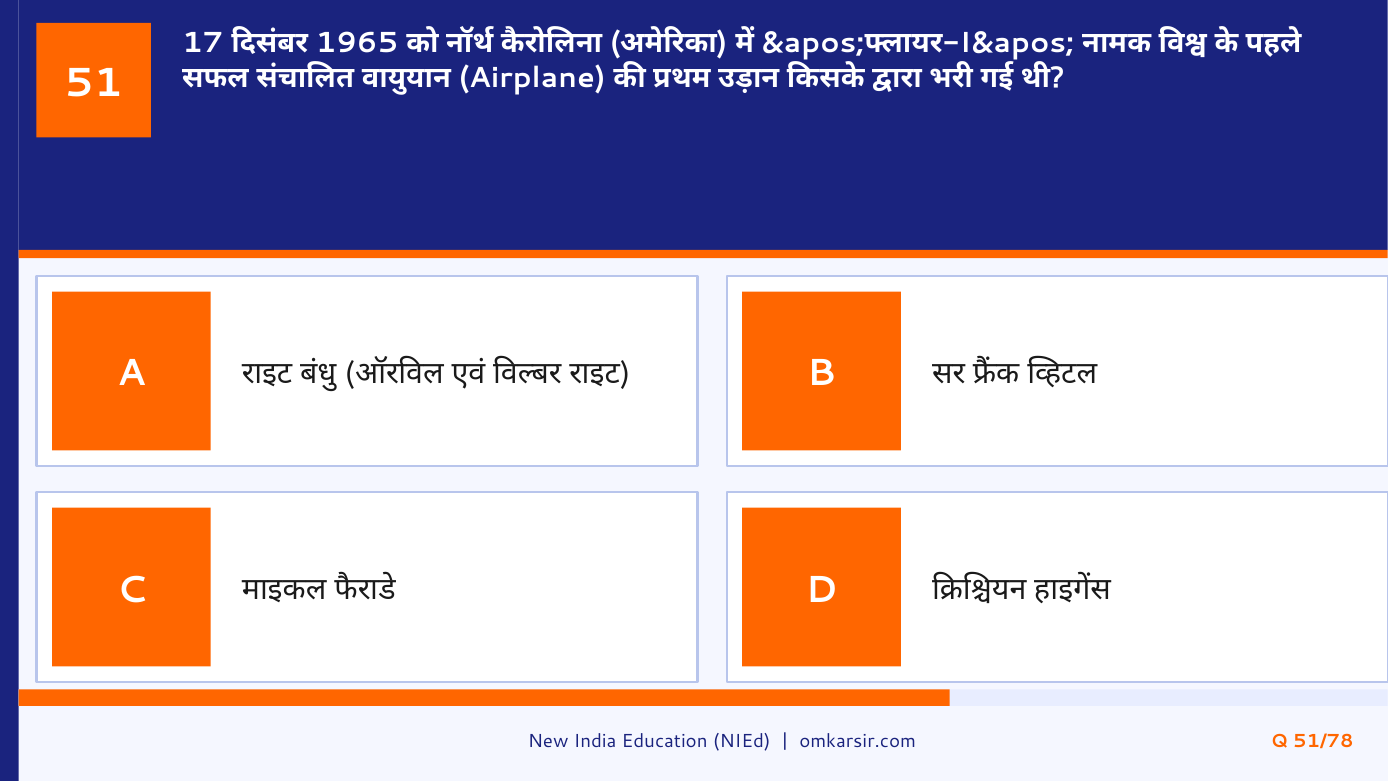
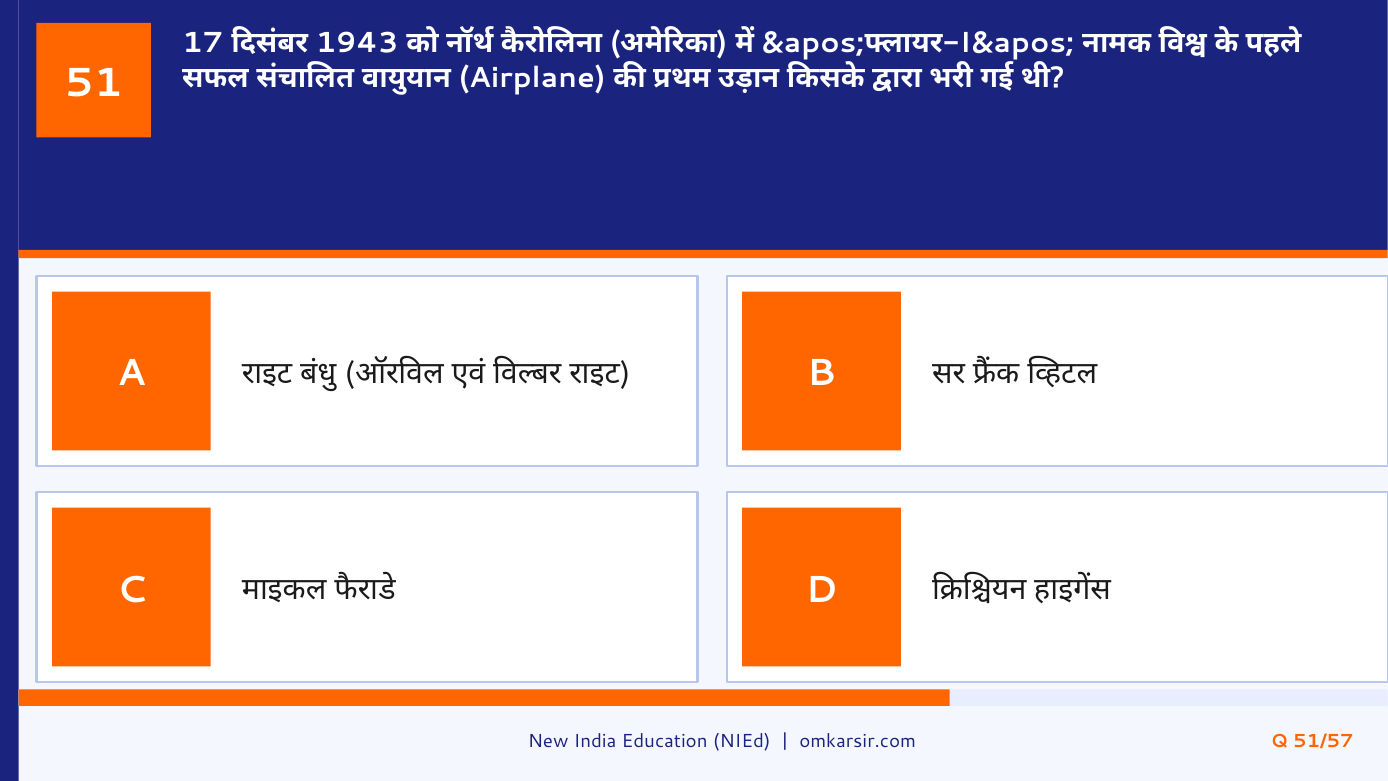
1965: 1965 -> 1943 (357, 43)
51/78: 51/78 -> 51/57 (1323, 741)
